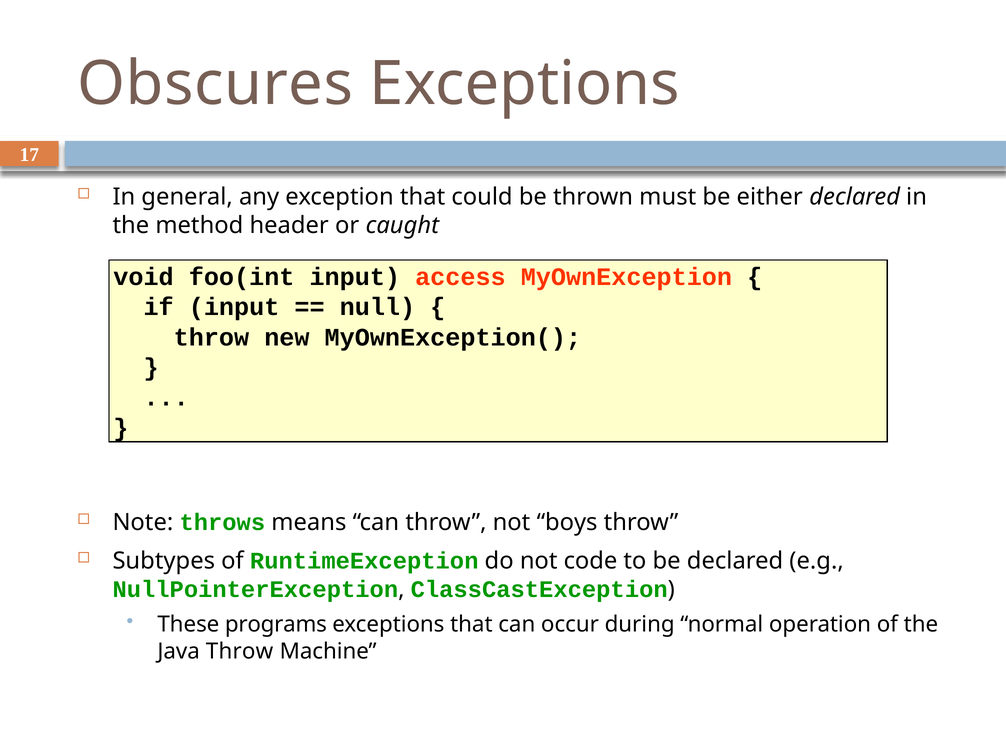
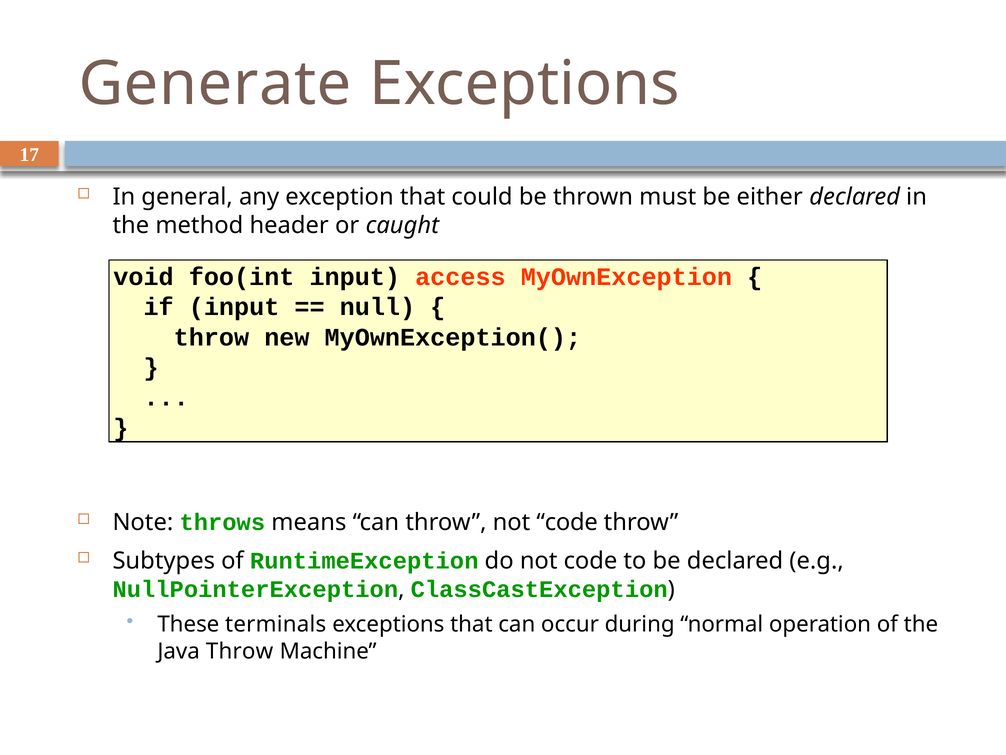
Obscures: Obscures -> Generate (215, 84)
throw not boys: boys -> code (567, 522)
programs: programs -> terminals (276, 624)
